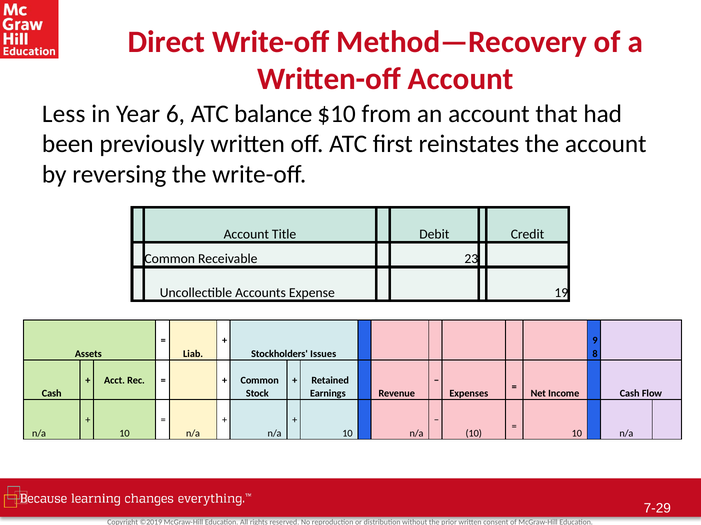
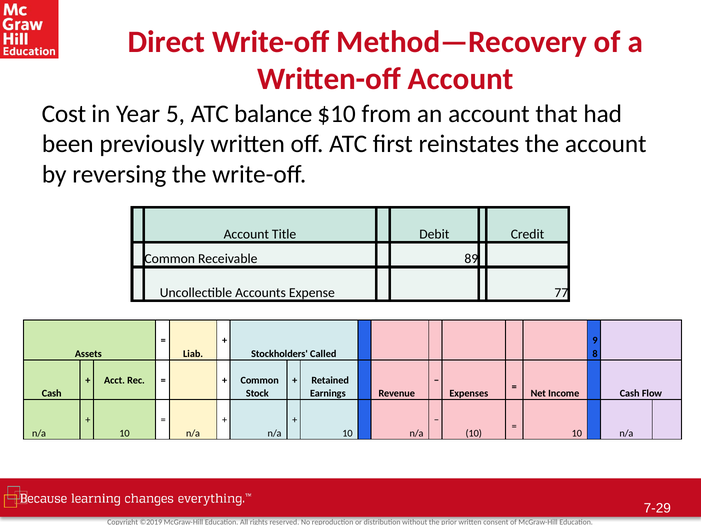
Less: Less -> Cost (64, 114)
6: 6 -> 5 (175, 114)
23: 23 -> 89 (471, 259)
19: 19 -> 77 (561, 293)
Issues: Issues -> Called (323, 354)
